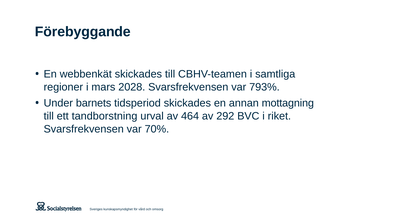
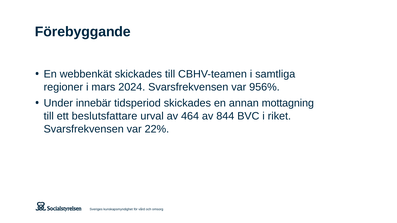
2028: 2028 -> 2024 (132, 87)
793%: 793% -> 956% (264, 87)
barnets: barnets -> innebär (94, 103)
tandborstning: tandborstning -> beslutsfattare (105, 116)
292: 292 -> 844 (225, 116)
70%: 70% -> 22% (157, 129)
